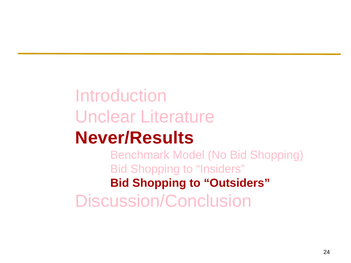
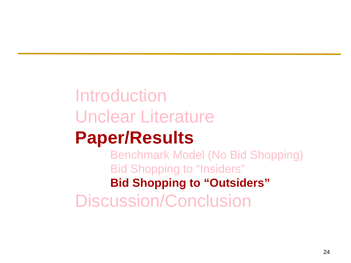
Never/Results: Never/Results -> Paper/Results (135, 138)
